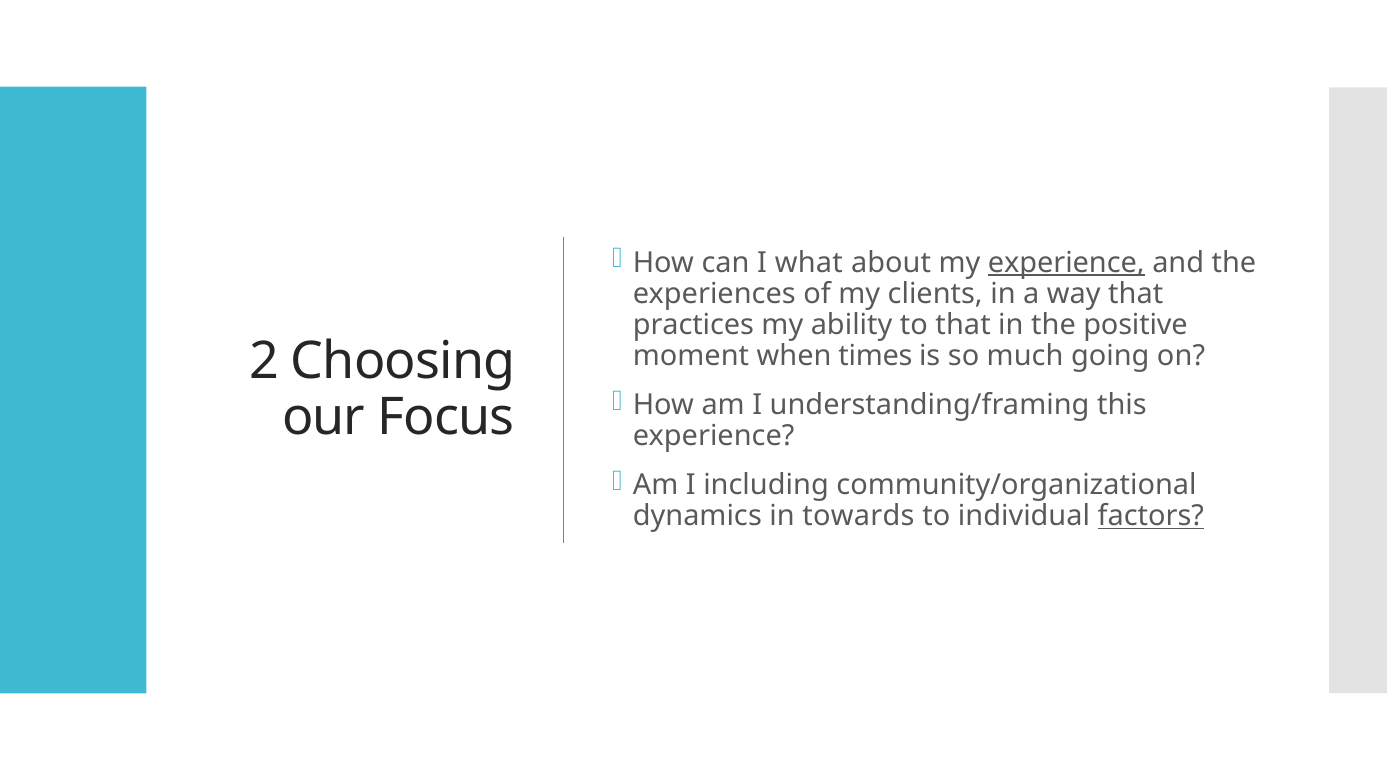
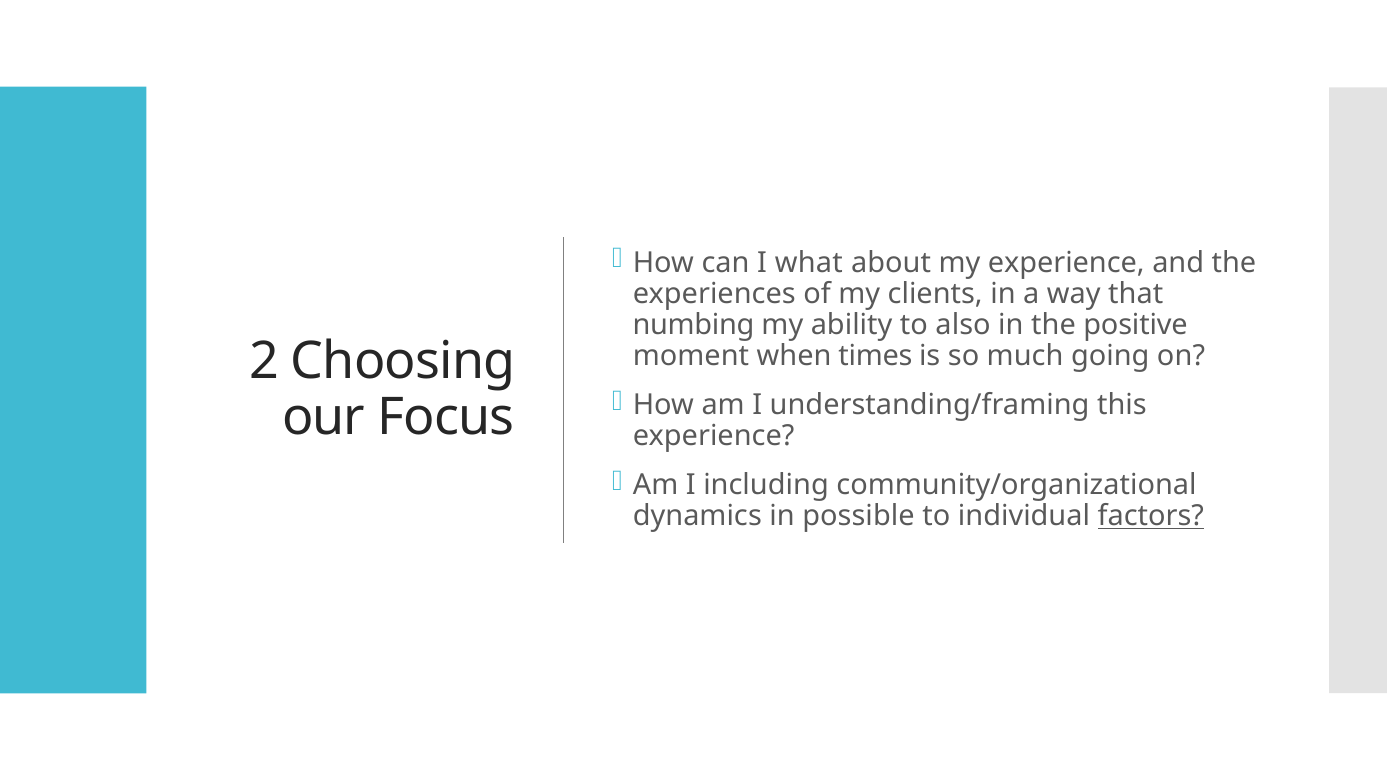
experience underline: present -> none (1066, 263)
practices: practices -> numbing (694, 325)
to that: that -> also (963, 325)
towards: towards -> possible (858, 516)
